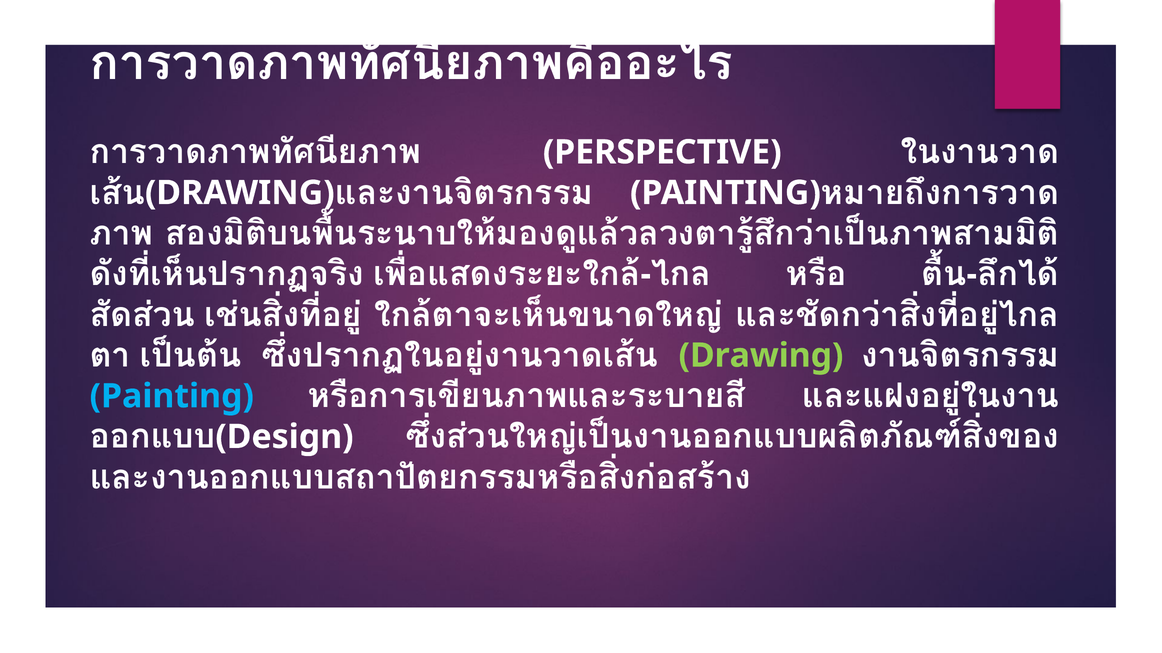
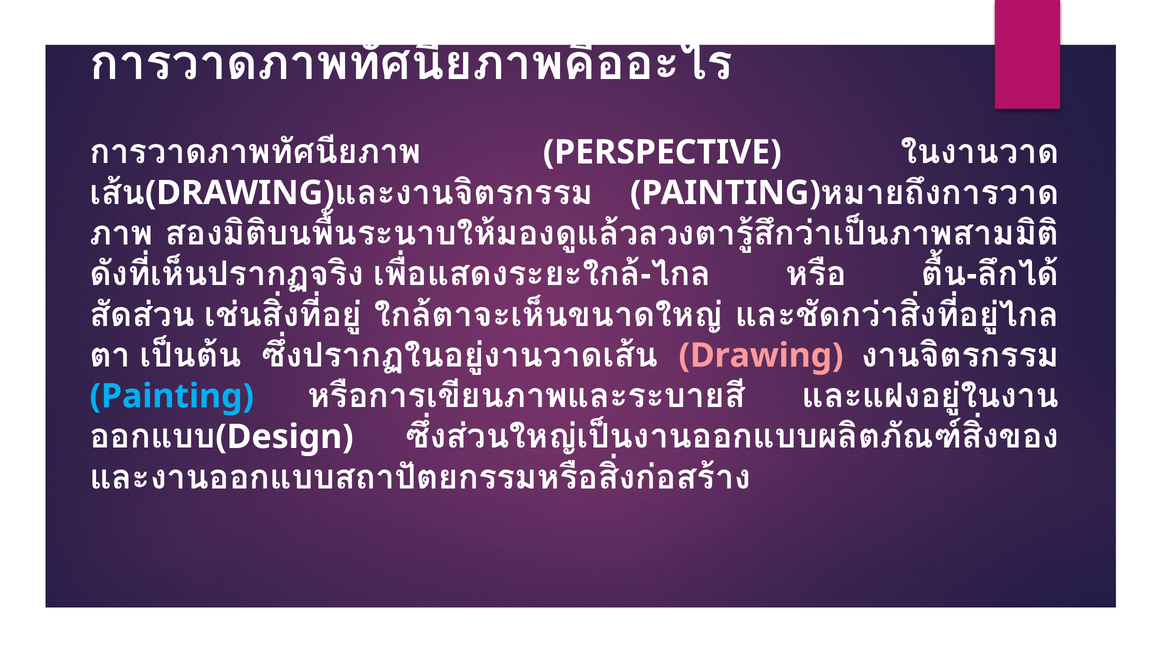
Drawing colour: light green -> pink (761, 356)
